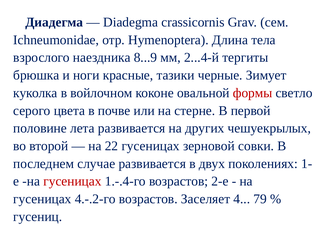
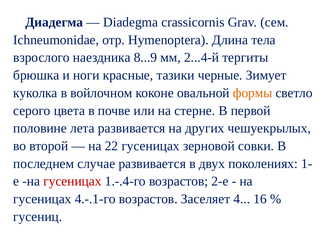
формы colour: red -> orange (253, 93)
4.-.2-го: 4.-.2-го -> 4.-.1-го (95, 199)
79: 79 -> 16 (260, 199)
